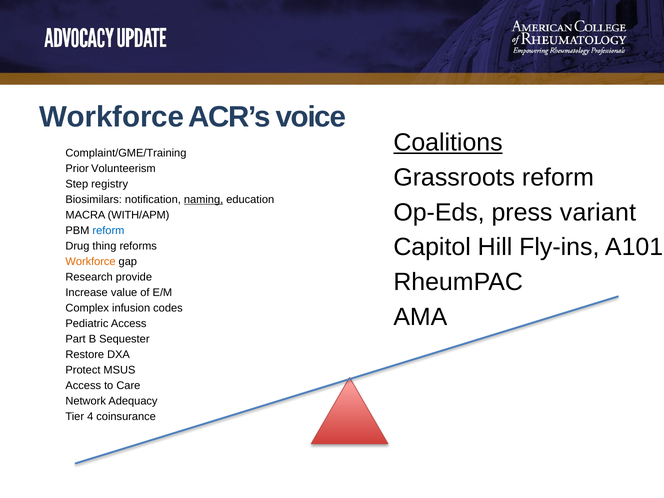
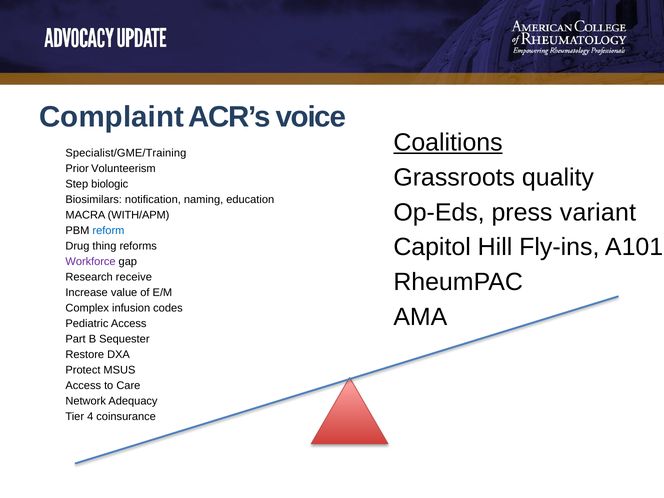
Workforce: Workforce -> Complaint (112, 117)
Complaint/GME/Training: Complaint/GME/Training -> Specialist/GME/Training (126, 153)
Grassroots reform: reform -> quality (558, 177)
registry: registry -> biologic (110, 184)
naming underline: present -> none (204, 199)
Workforce colour: orange -> purple (91, 262)
provide: provide -> receive (134, 277)
